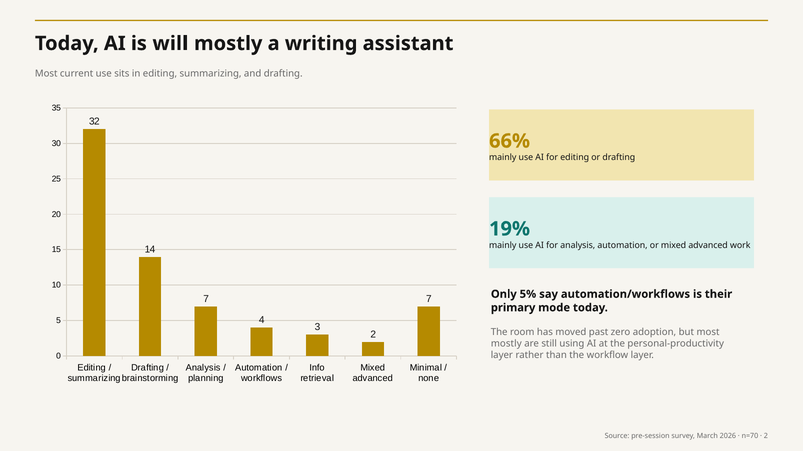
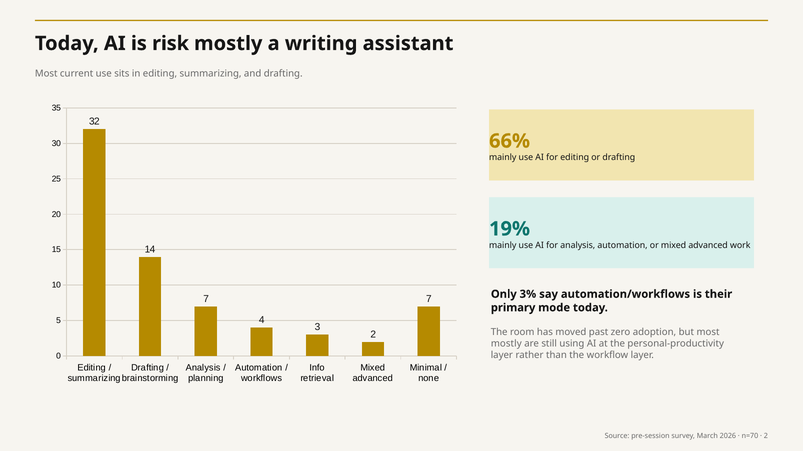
will: will -> risk (171, 44)
5%: 5% -> 3% (528, 295)
